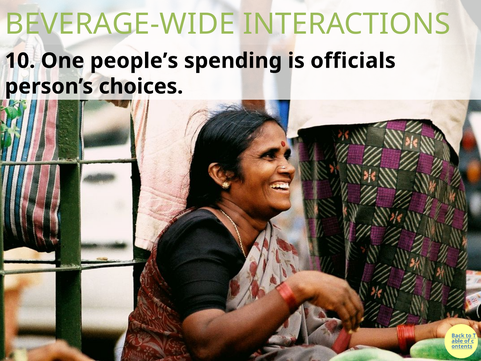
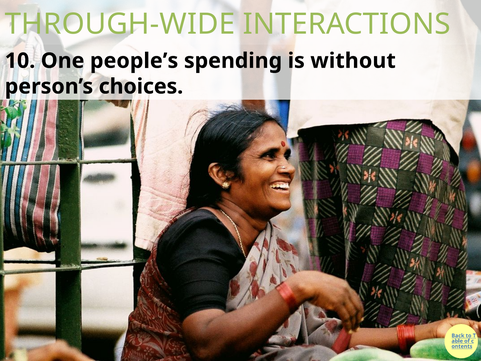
BEVERAGE-WIDE: BEVERAGE-WIDE -> THROUGH-WIDE (120, 24)
officials: officials -> without (353, 61)
